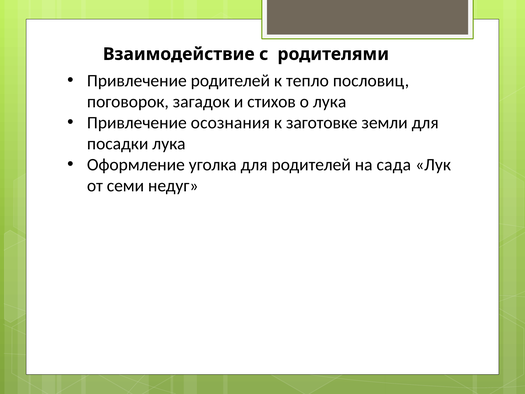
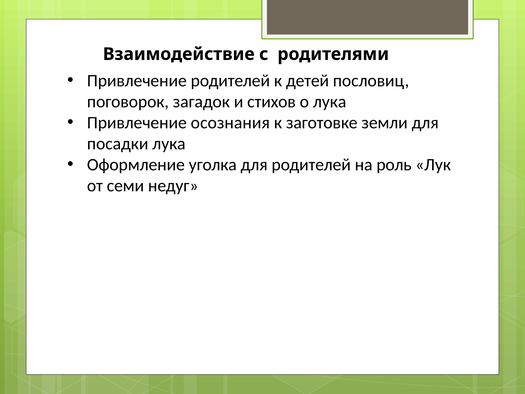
тепло: тепло -> детей (308, 81)
сада: сада -> роль (394, 165)
